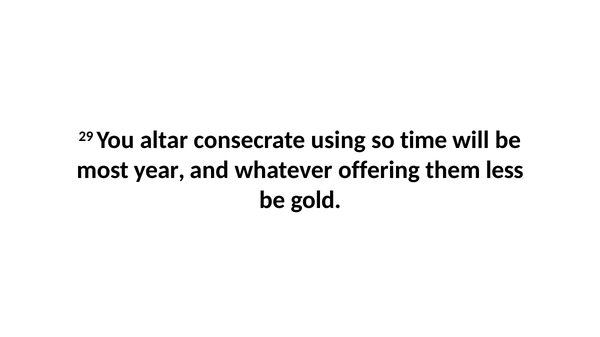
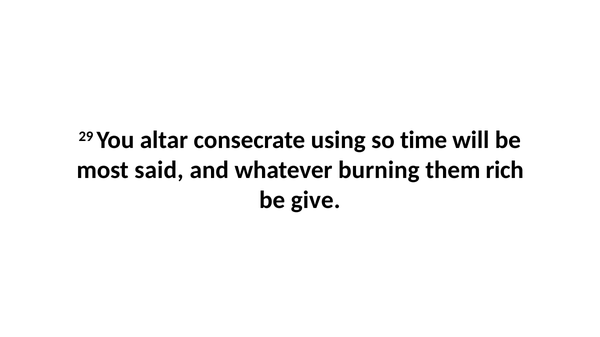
year: year -> said (159, 170)
offering: offering -> burning (379, 170)
less: less -> rich (505, 170)
gold: gold -> give (316, 200)
